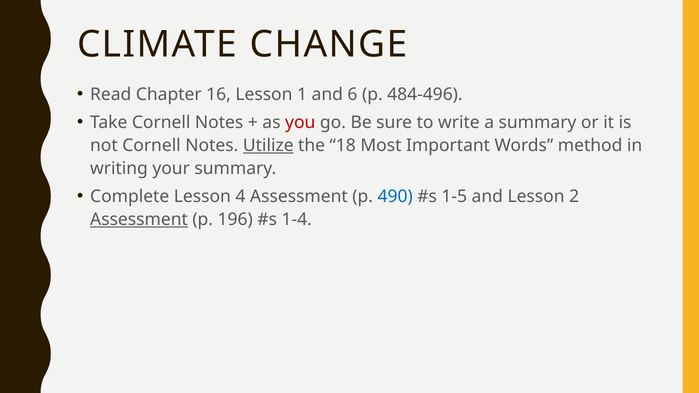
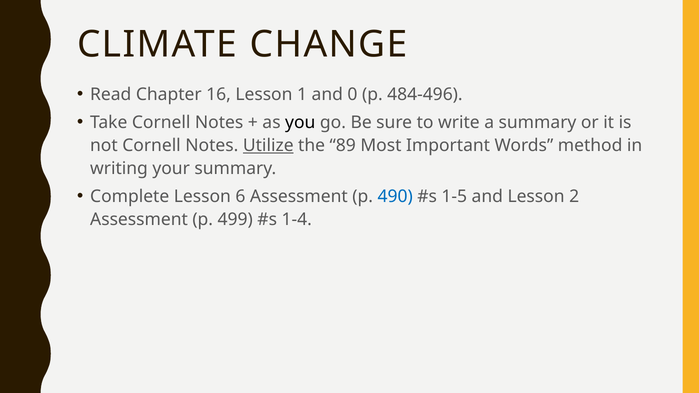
6: 6 -> 0 (352, 94)
you colour: red -> black (300, 122)
18: 18 -> 89 (343, 145)
4: 4 -> 6 (240, 197)
Assessment underline: present -> none (139, 220)
196: 196 -> 499 (235, 220)
